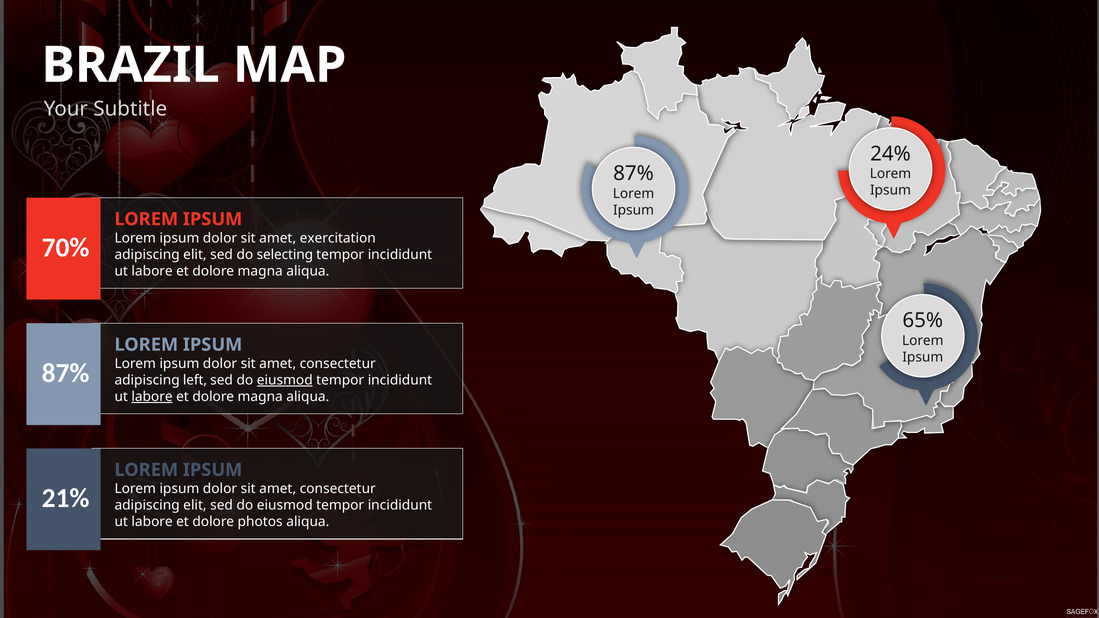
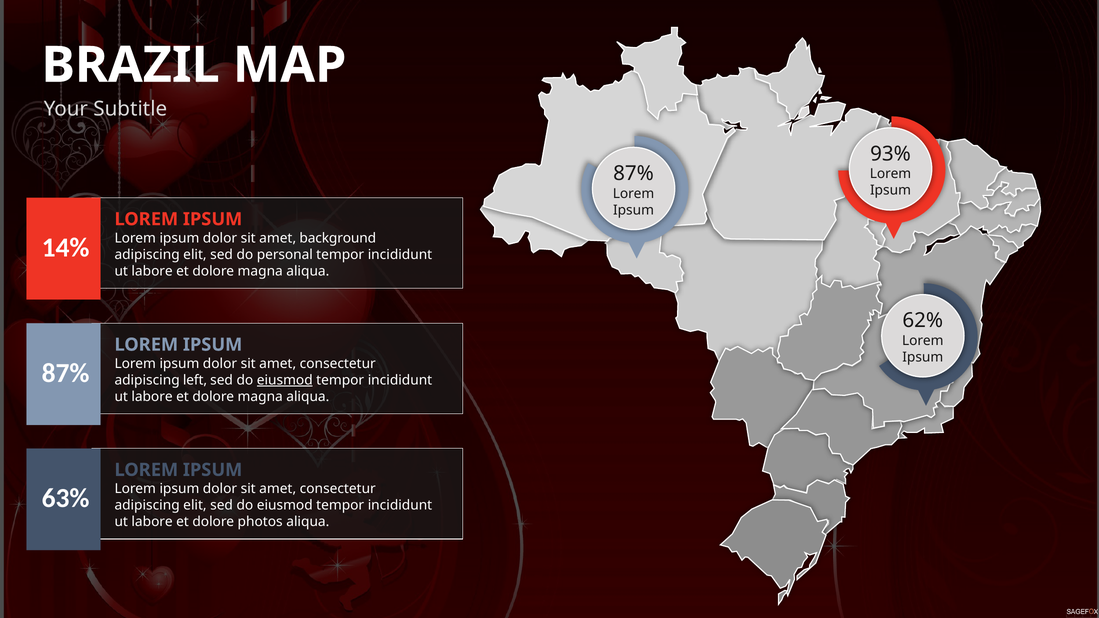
24%: 24% -> 93% (891, 154)
exercitation: exercitation -> background (338, 238)
70%: 70% -> 14% (66, 248)
selecting: selecting -> personal (285, 255)
65%: 65% -> 62% (923, 321)
labore underline: present -> none (152, 397)
21%: 21% -> 63% (66, 499)
